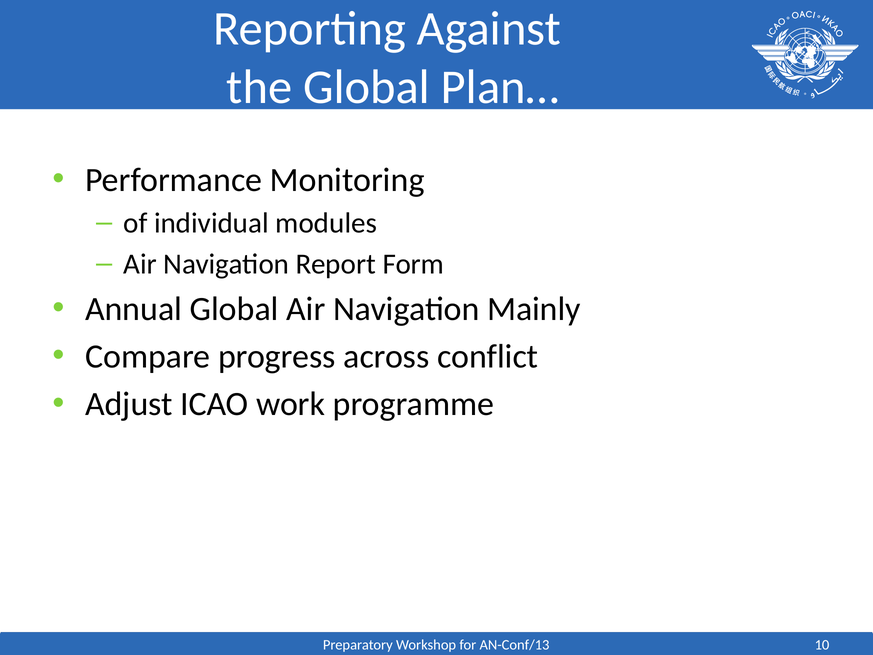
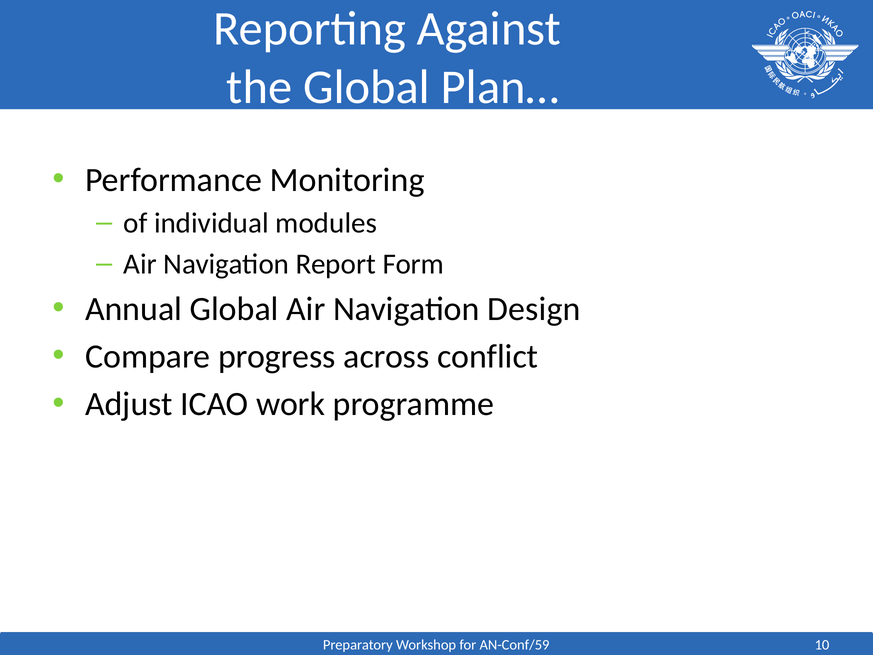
Mainly: Mainly -> Design (534, 309)
AN-Conf/13: AN-Conf/13 -> AN-Conf/59 (515, 645)
